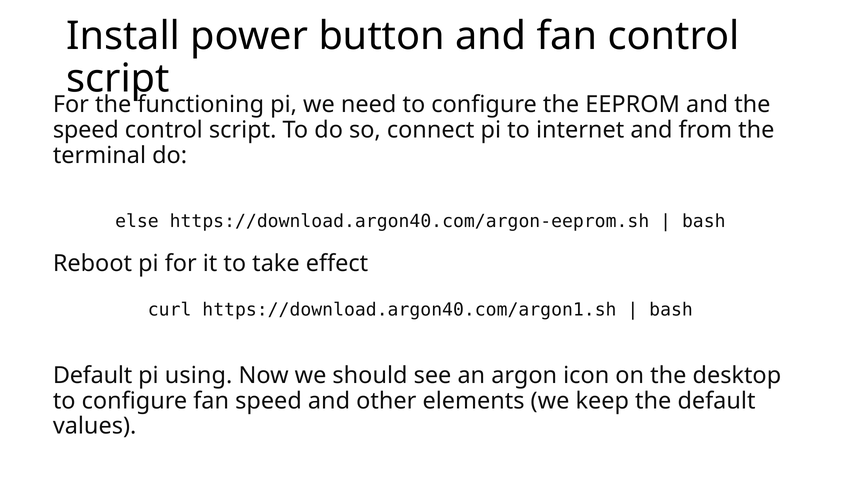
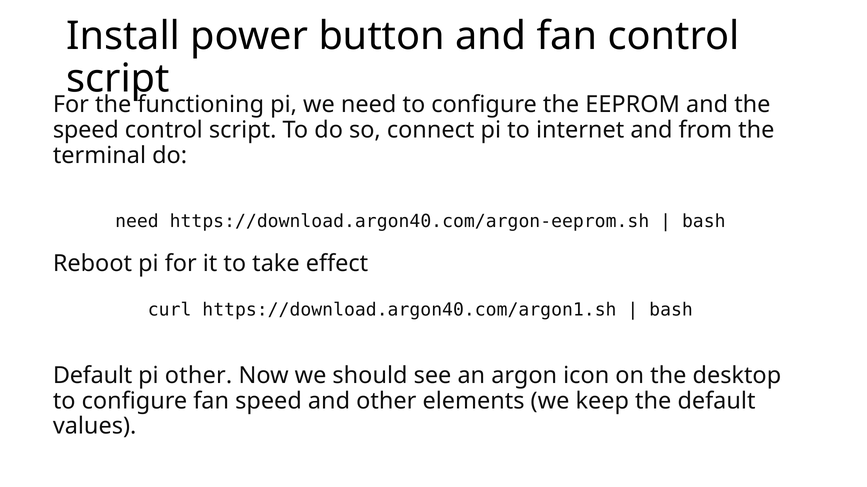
else: else -> need (137, 221)
pi using: using -> other (199, 376)
